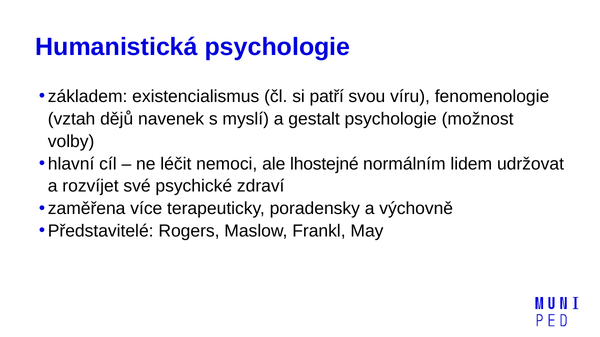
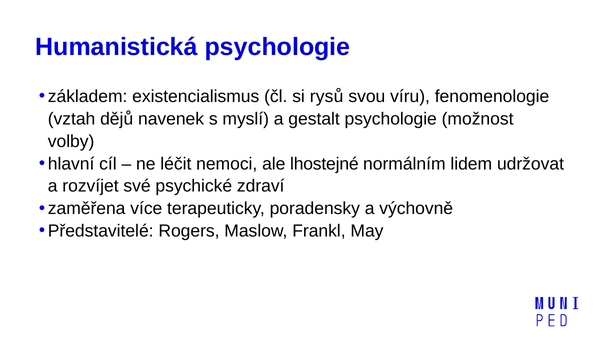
patří: patří -> rysů (327, 97)
